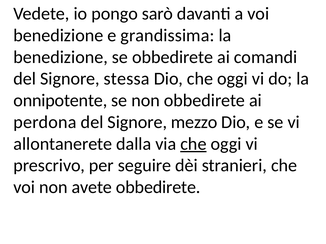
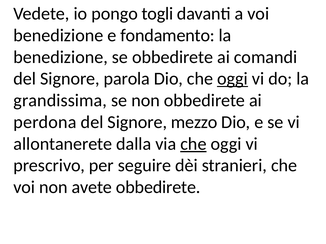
sarò: sarò -> togli (157, 14)
grandissima: grandissima -> fondamento (168, 35)
stessa: stessa -> parola (127, 79)
oggi underline: none -> present (232, 79)
onnipotente: onnipotente -> grandissima (60, 101)
